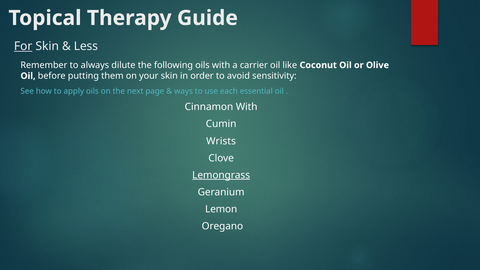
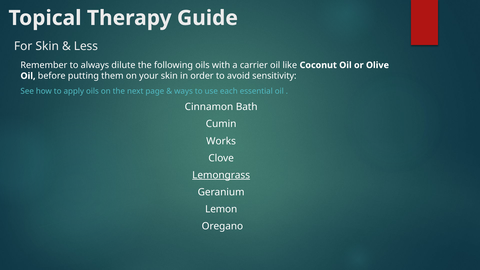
For underline: present -> none (23, 46)
Cinnamon With: With -> Bath (247, 107)
Wrists: Wrists -> Works (221, 141)
